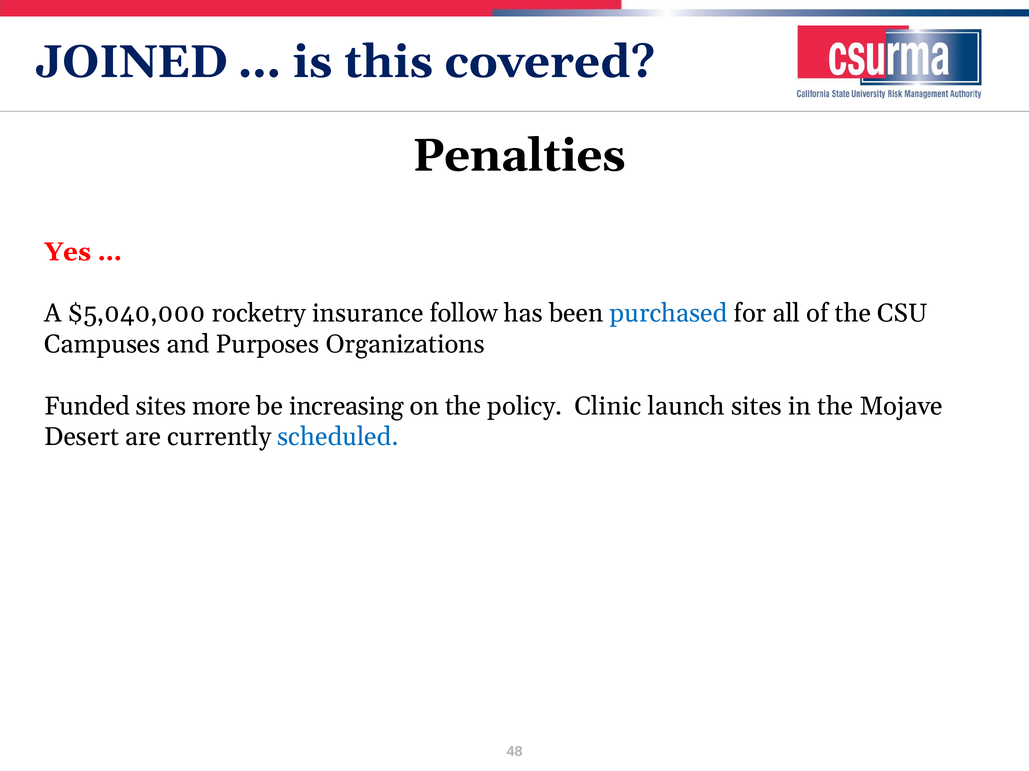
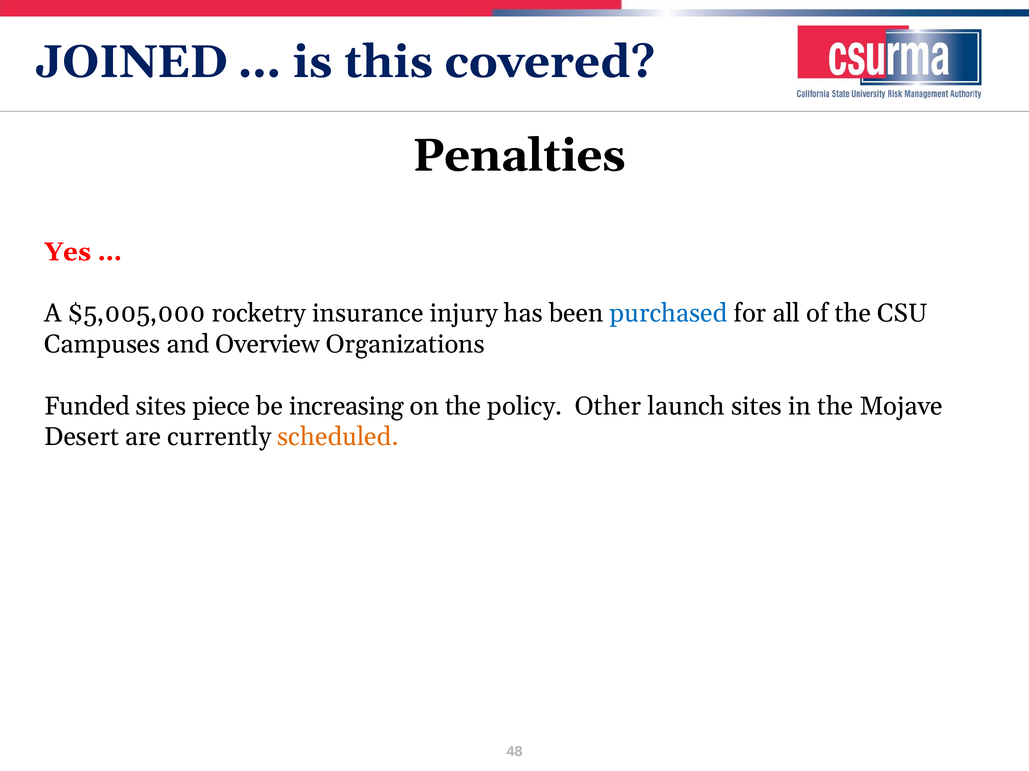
$5,040,000: $5,040,000 -> $5,005,000 (137, 314)
follow: follow -> injury (464, 314)
Purposes: Purposes -> Overview (268, 345)
more: more -> piece (222, 406)
Clinic: Clinic -> Other (608, 406)
scheduled colour: blue -> orange (338, 437)
